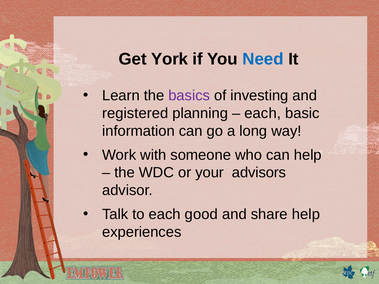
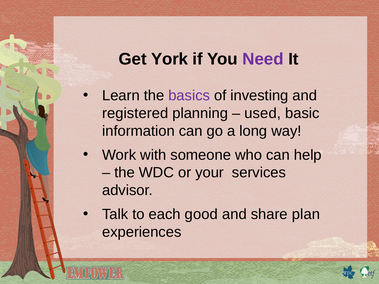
Need colour: blue -> purple (263, 59)
each: each -> used (263, 113)
advisors: advisors -> services (259, 173)
share help: help -> plan (306, 214)
